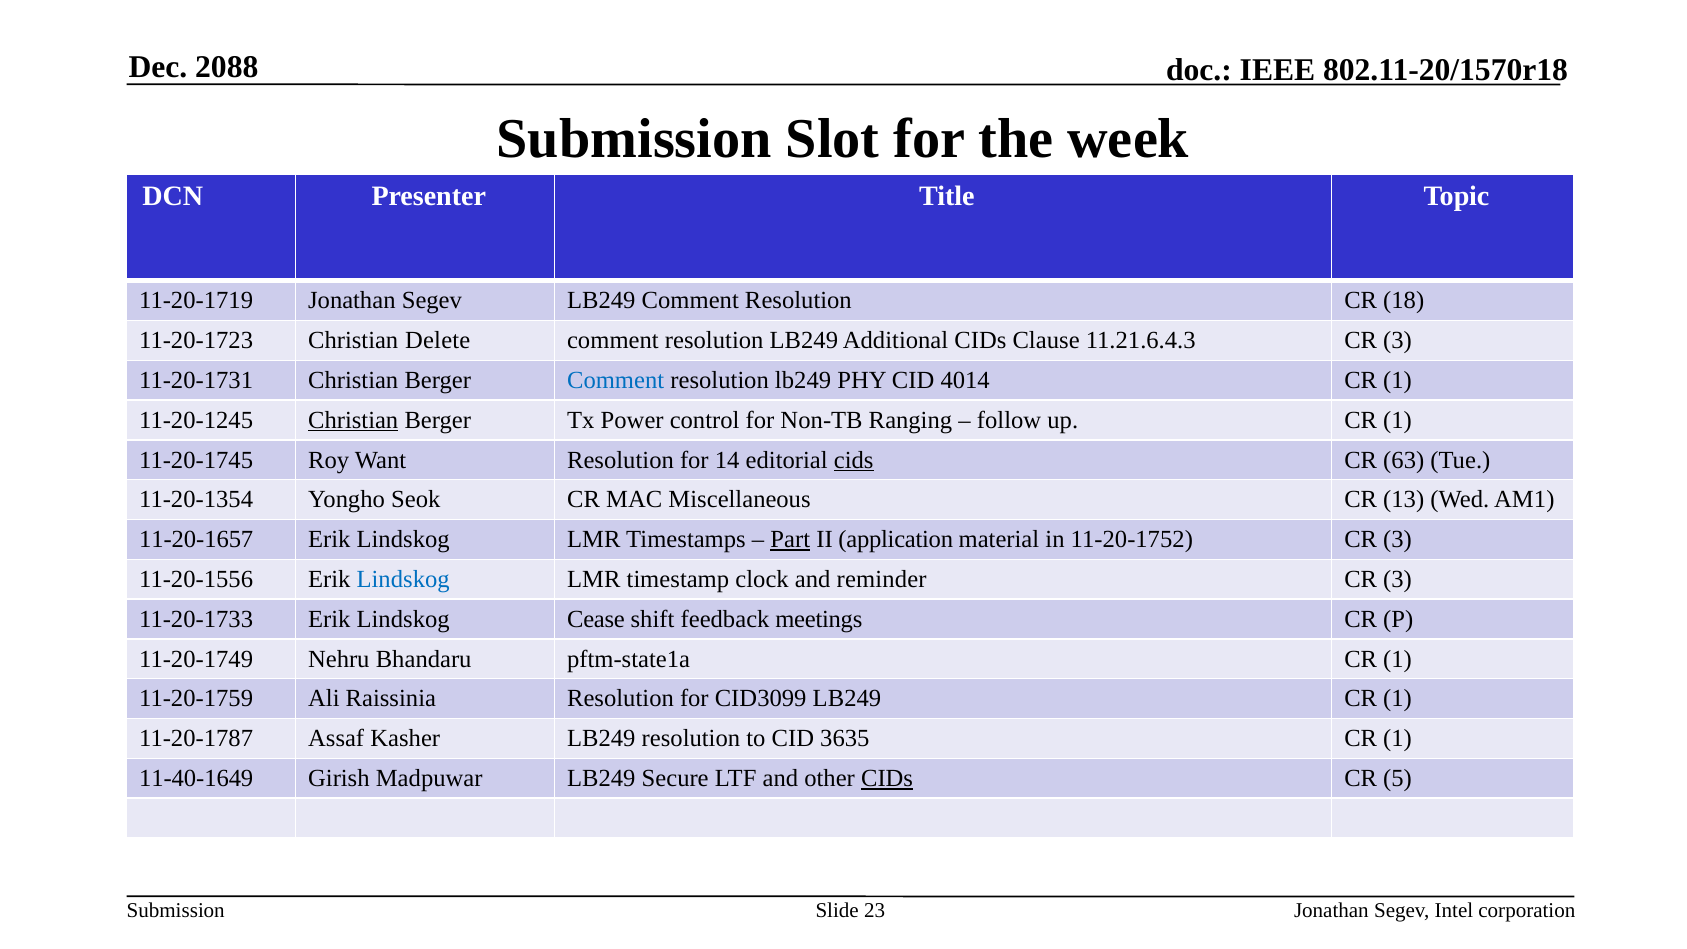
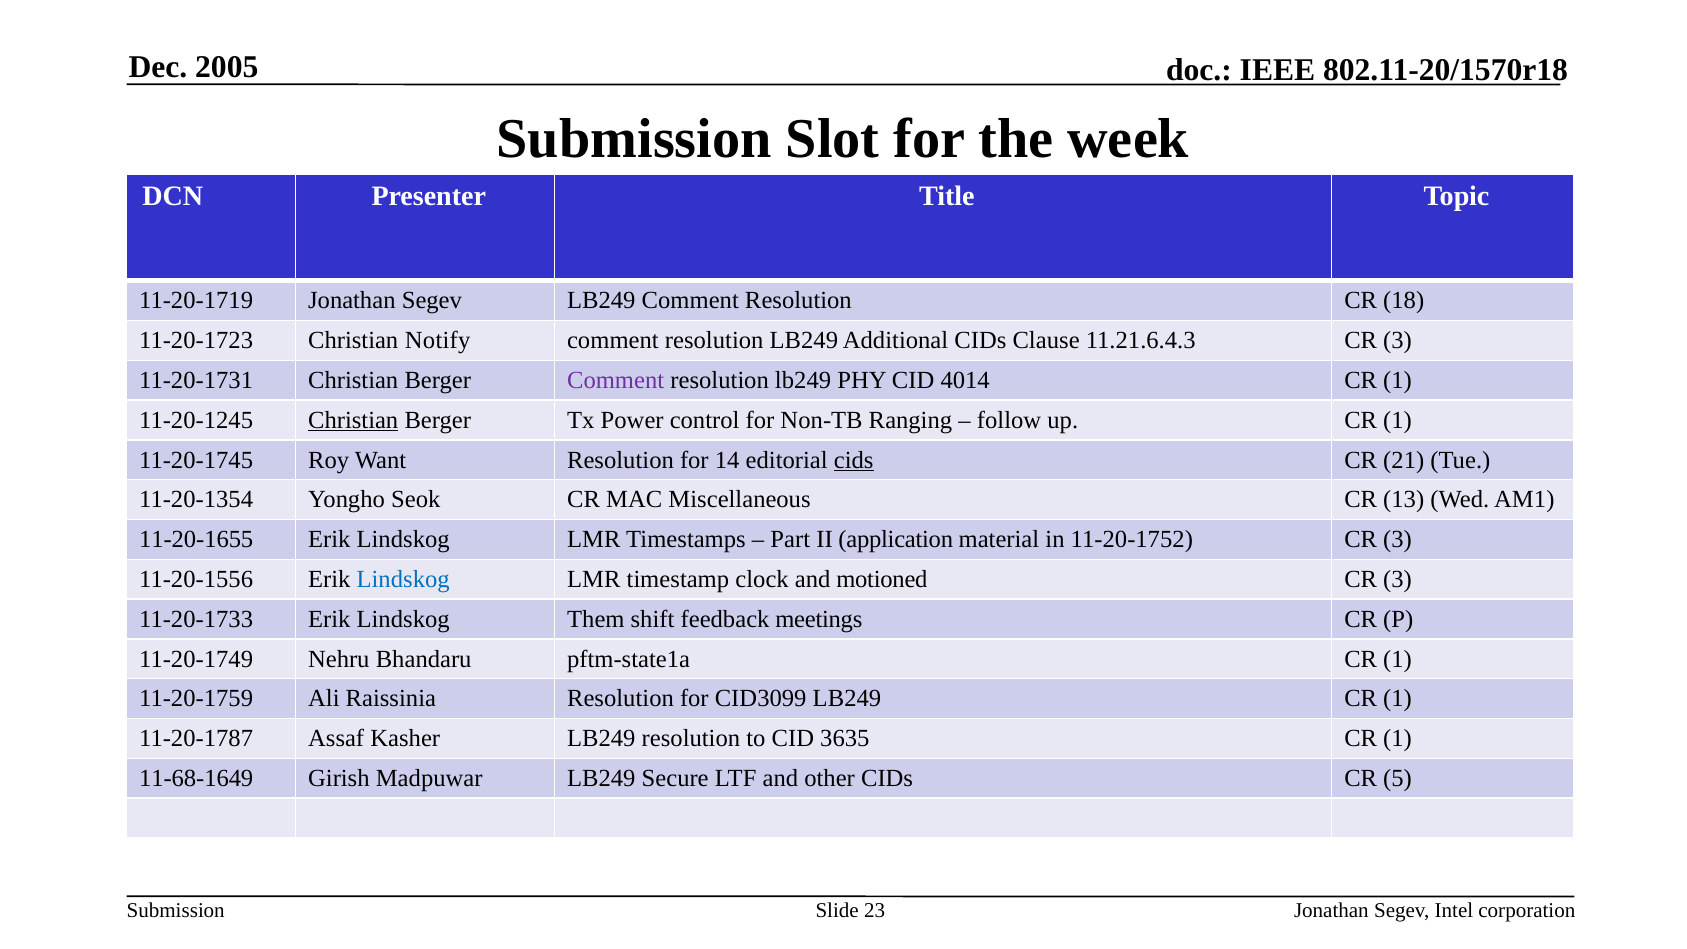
2088: 2088 -> 2005 (227, 67)
Delete: Delete -> Notify (438, 341)
Comment colour: blue -> purple (616, 380)
63: 63 -> 21 (1404, 460)
11-20-1657: 11-20-1657 -> 11-20-1655 (196, 540)
Part underline: present -> none (790, 540)
reminder: reminder -> motioned (882, 579)
Cease: Cease -> Them (596, 619)
11-40-1649: 11-40-1649 -> 11-68-1649 (196, 778)
CIDs underline: present -> none (887, 778)
